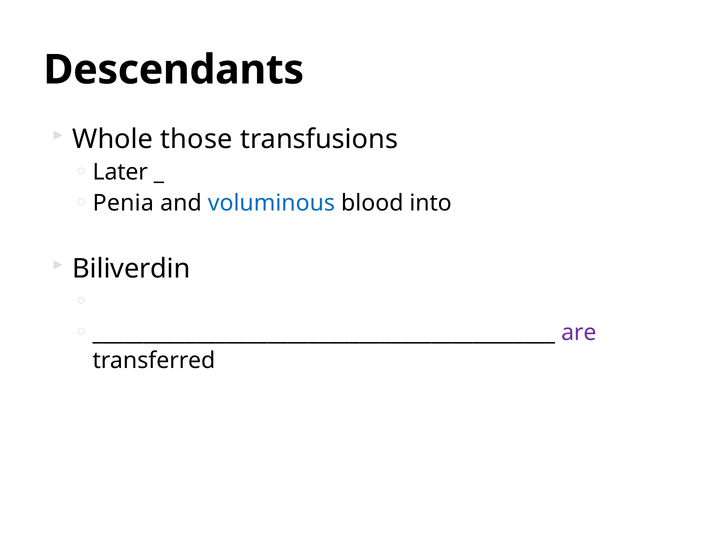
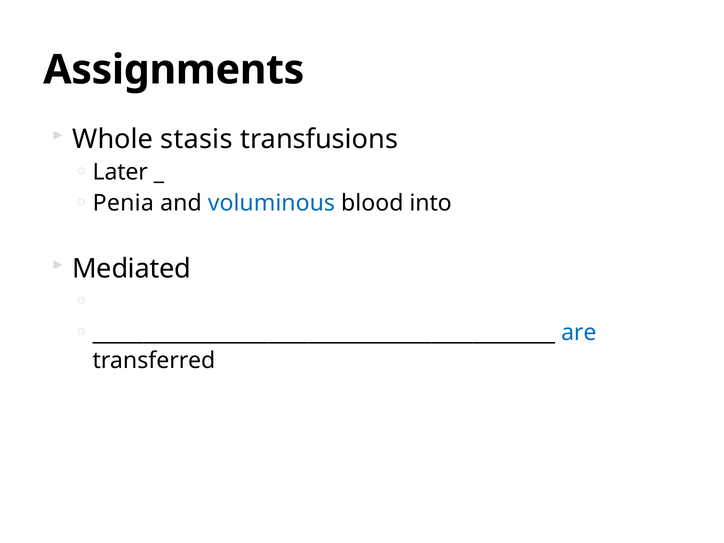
Descendants: Descendants -> Assignments (174, 70)
those: those -> stasis (197, 139)
Biliverdin: Biliverdin -> Mediated (132, 269)
are colour: purple -> blue (579, 333)
